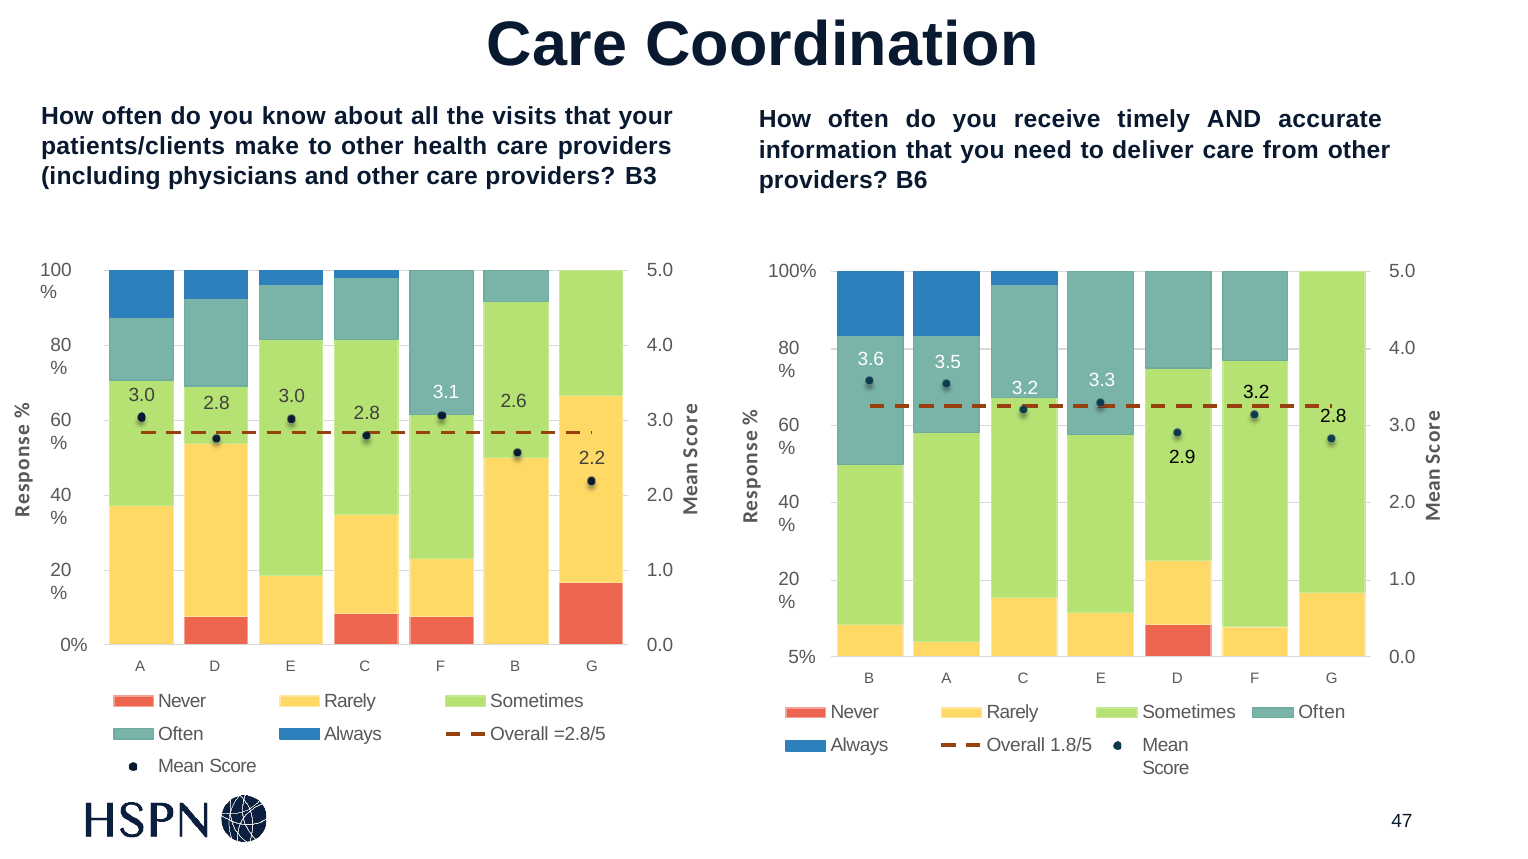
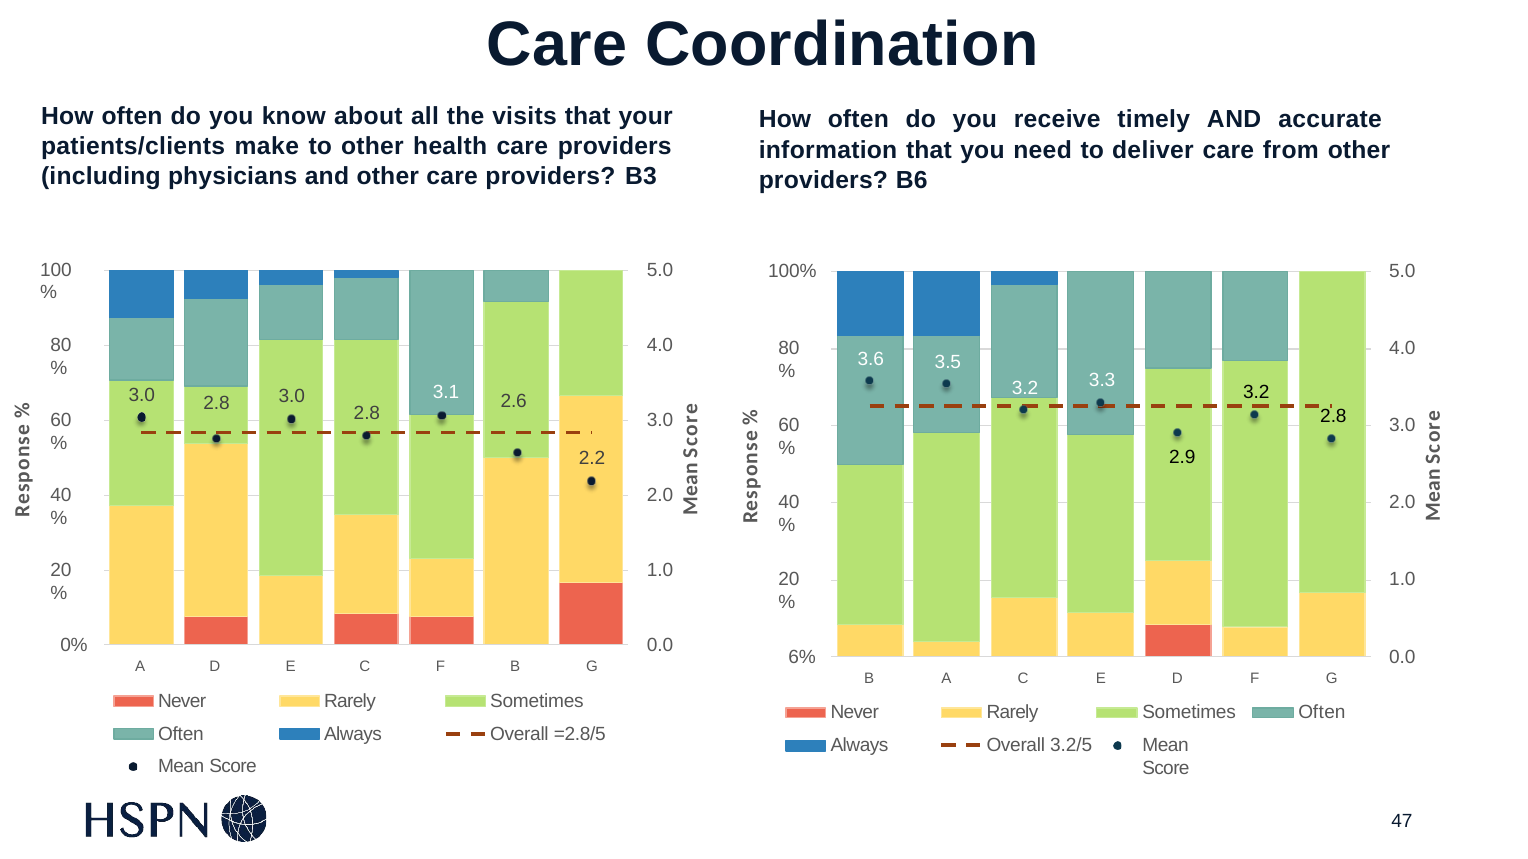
5%: 5% -> 6% (802, 657)
1.8/5: 1.8/5 -> 3.2/5 (1071, 746)
